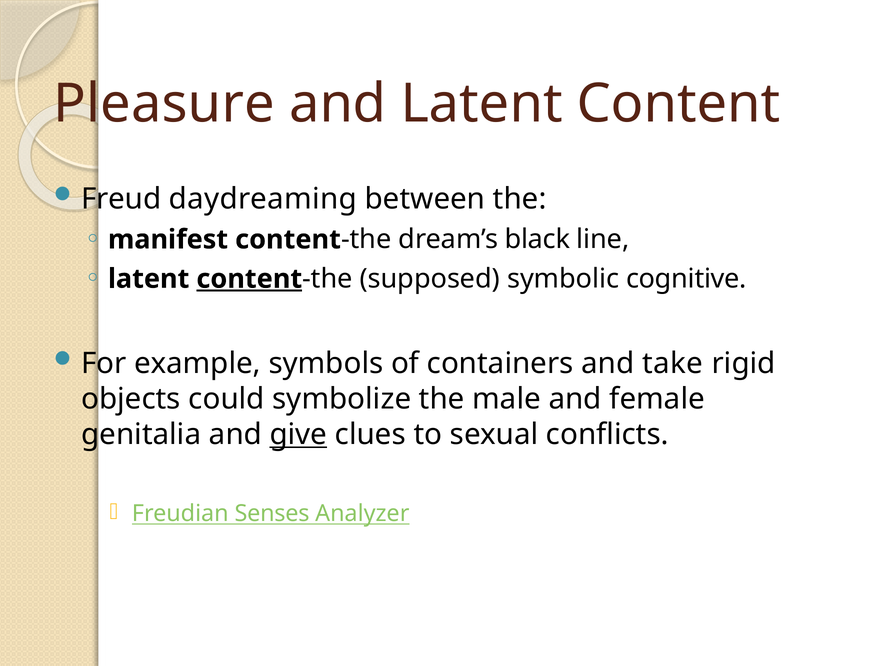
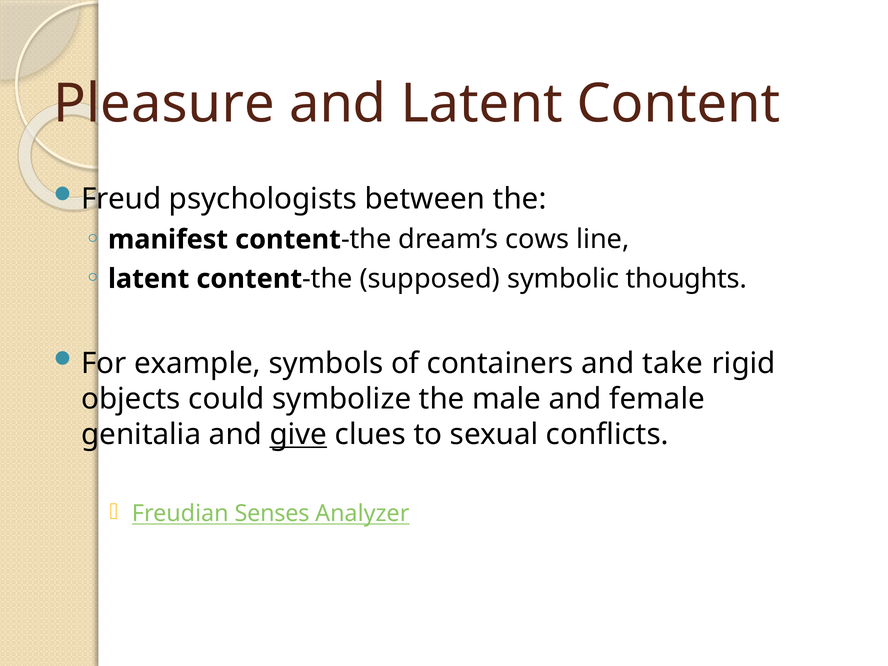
daydreaming: daydreaming -> psychologists (263, 199)
black: black -> cows (537, 240)
content underline: present -> none (249, 279)
cognitive: cognitive -> thoughts (686, 279)
